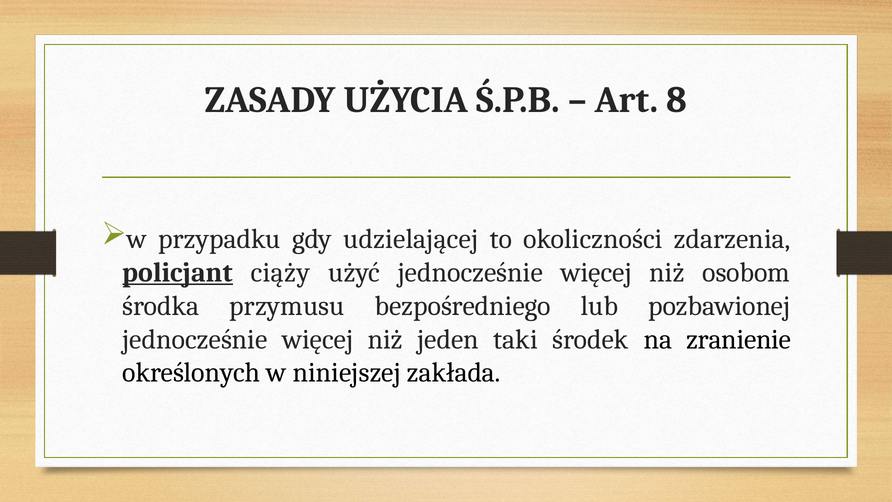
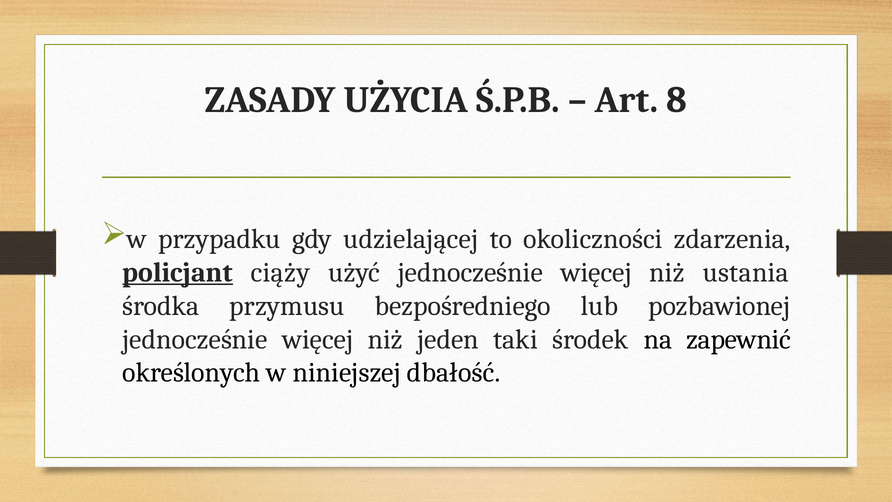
osobom: osobom -> ustania (746, 272)
zranienie: zranienie -> zapewnić (739, 339)
zakłada: zakłada -> dbałość (454, 373)
